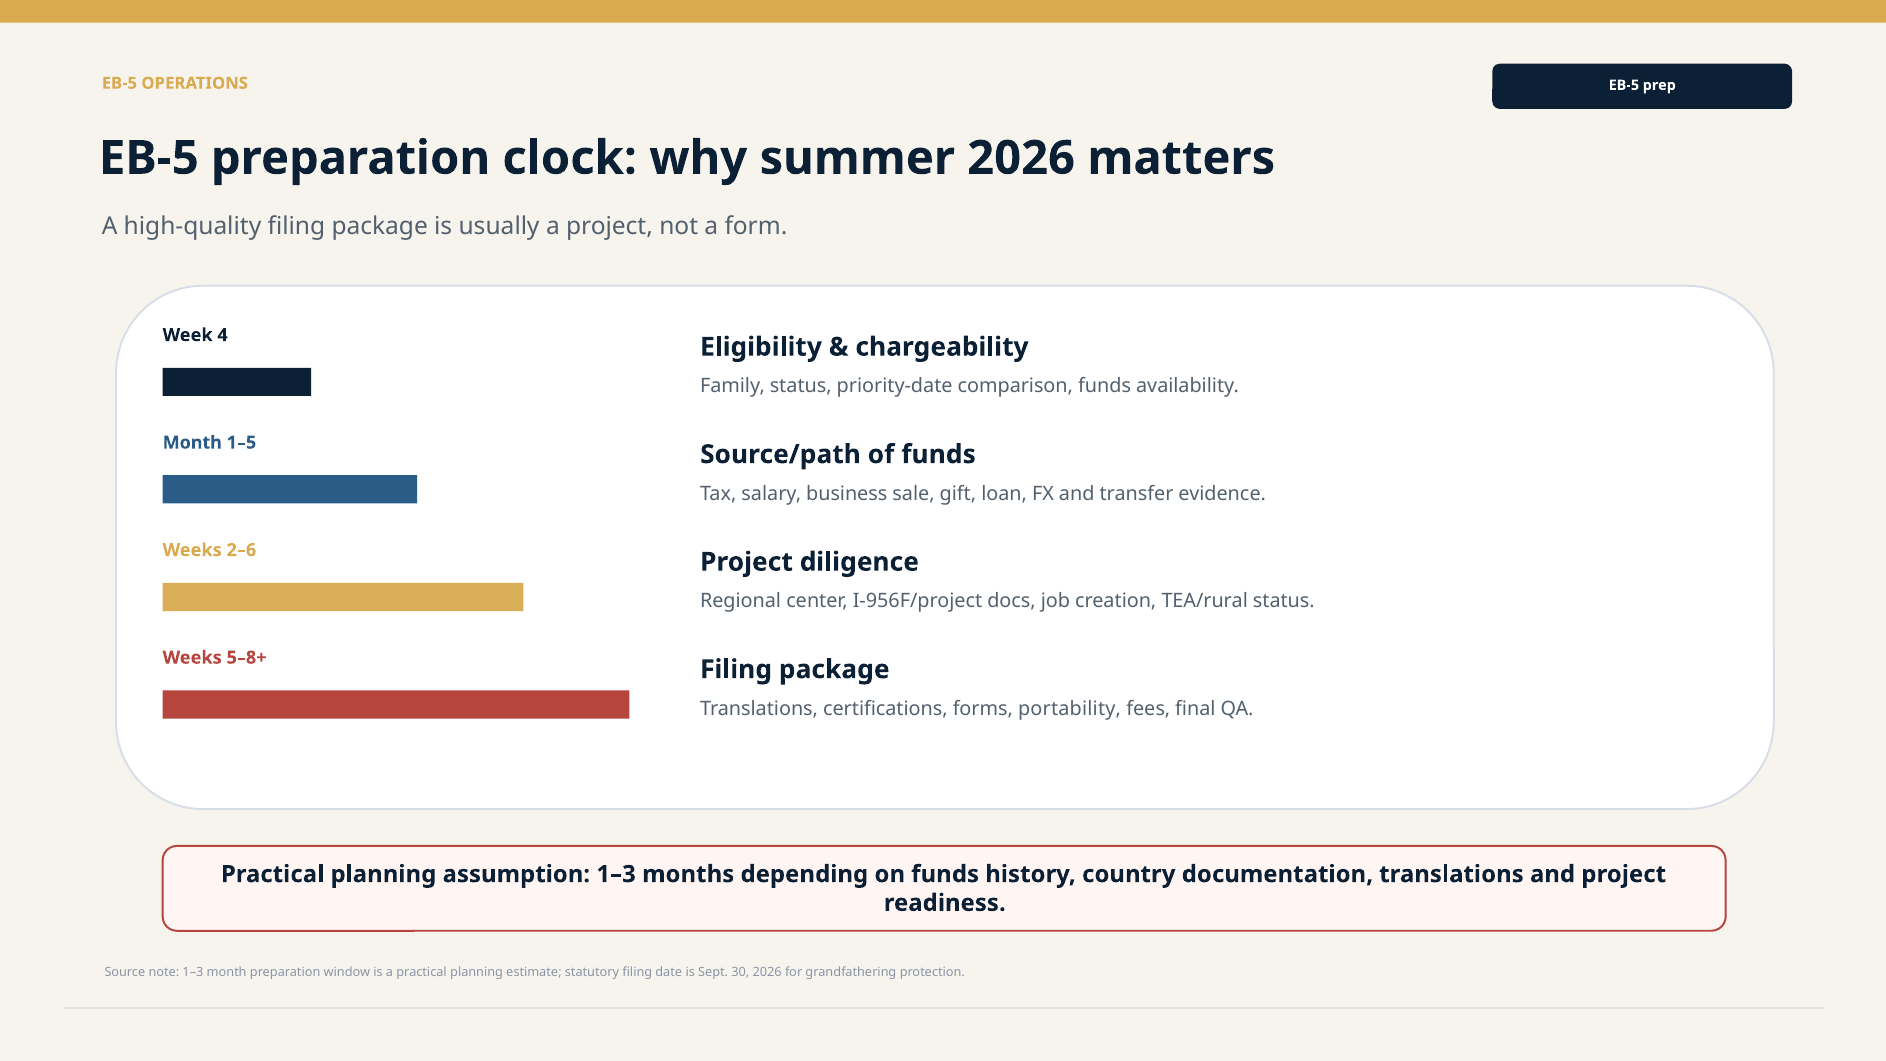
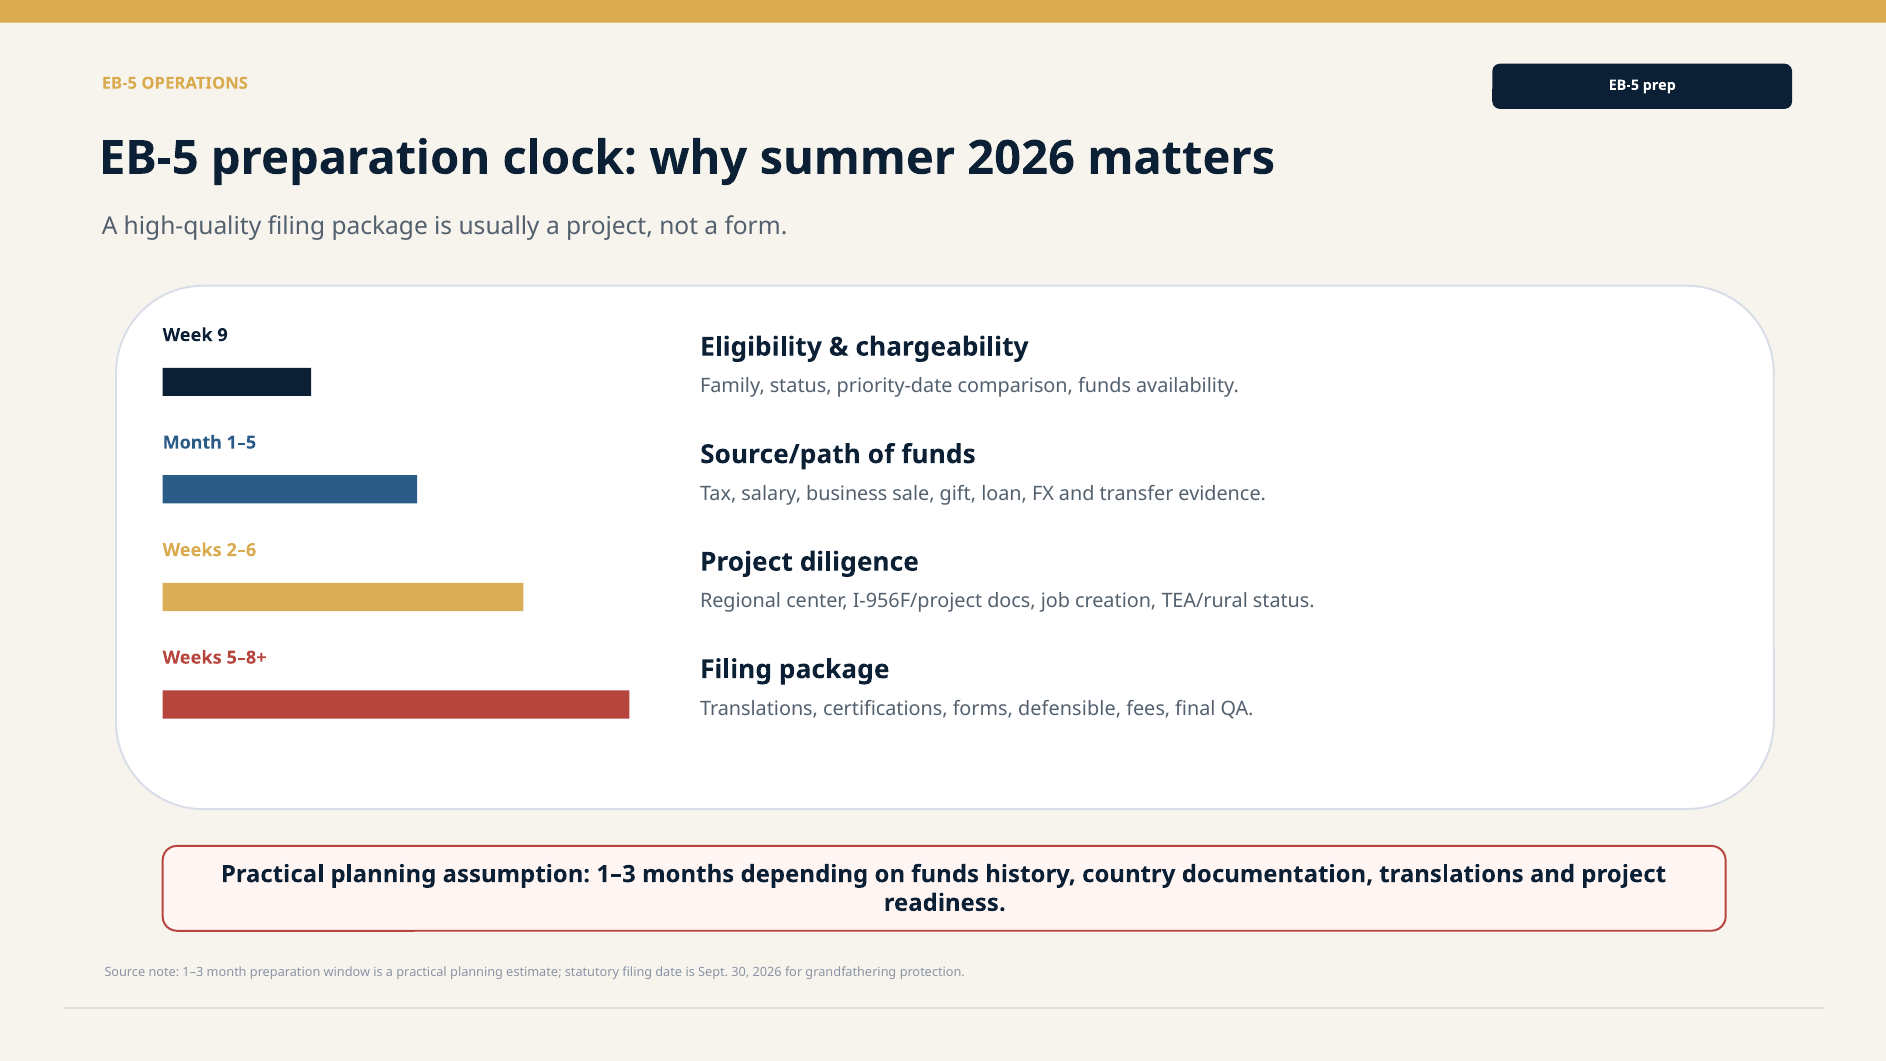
4: 4 -> 9 (223, 335)
portability: portability -> defensible (1070, 709)
